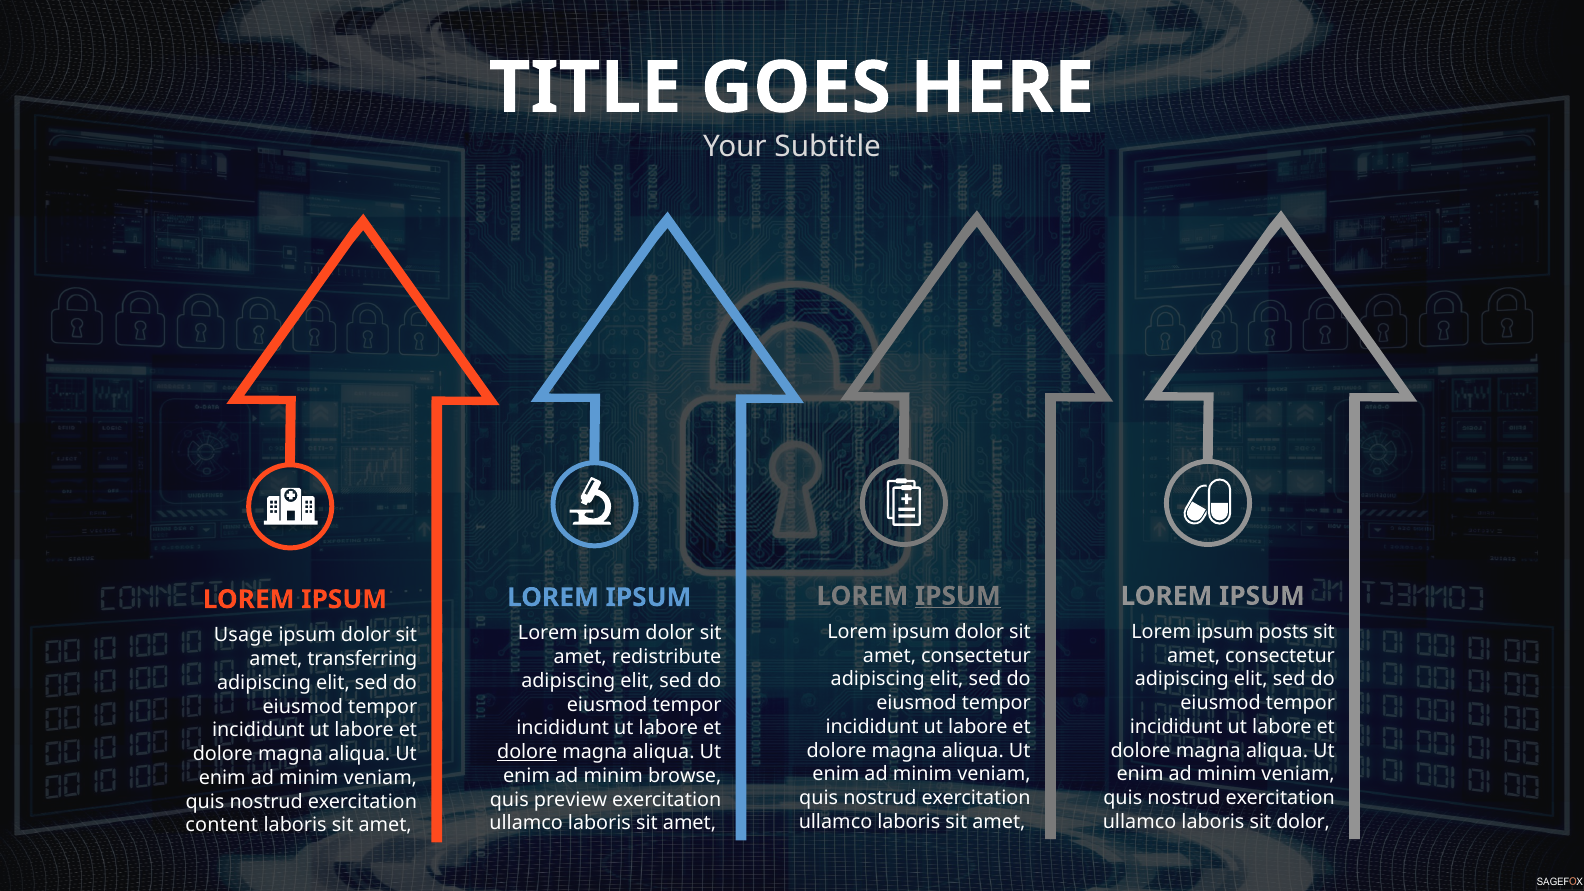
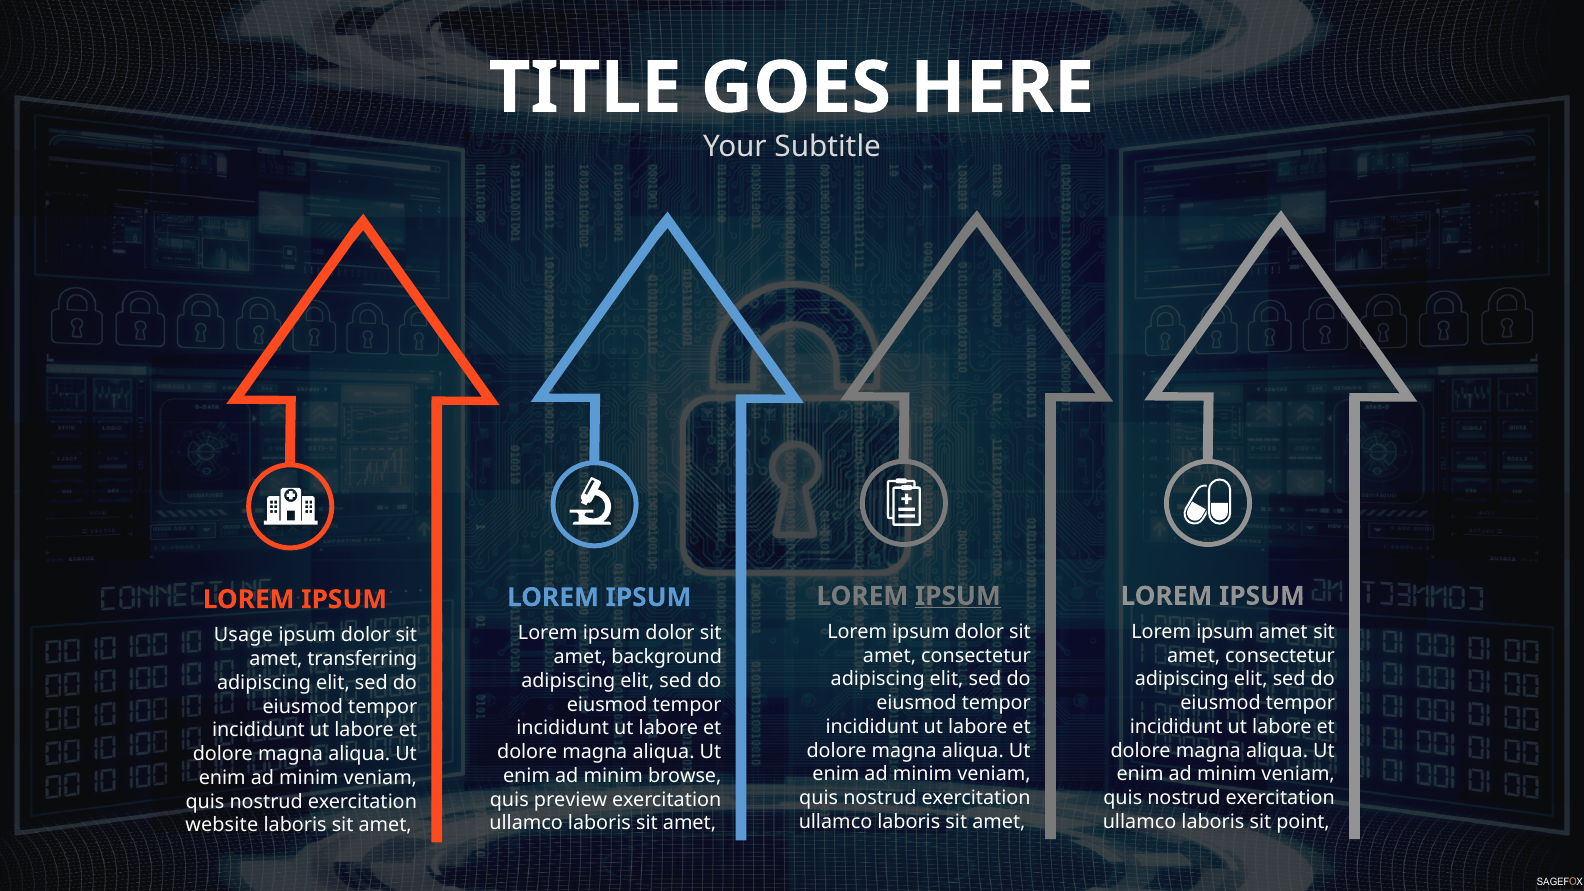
ipsum posts: posts -> amet (1283, 632)
redistribute: redistribute -> background (667, 657)
dolore underline: present -> none (527, 752)
sit dolor: dolor -> point (1303, 822)
content: content -> website (222, 825)
